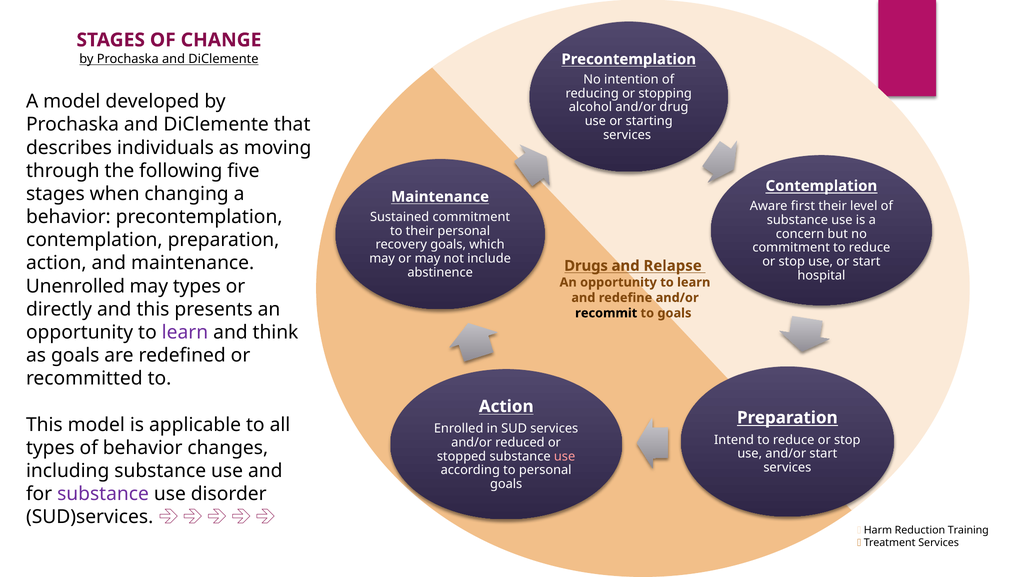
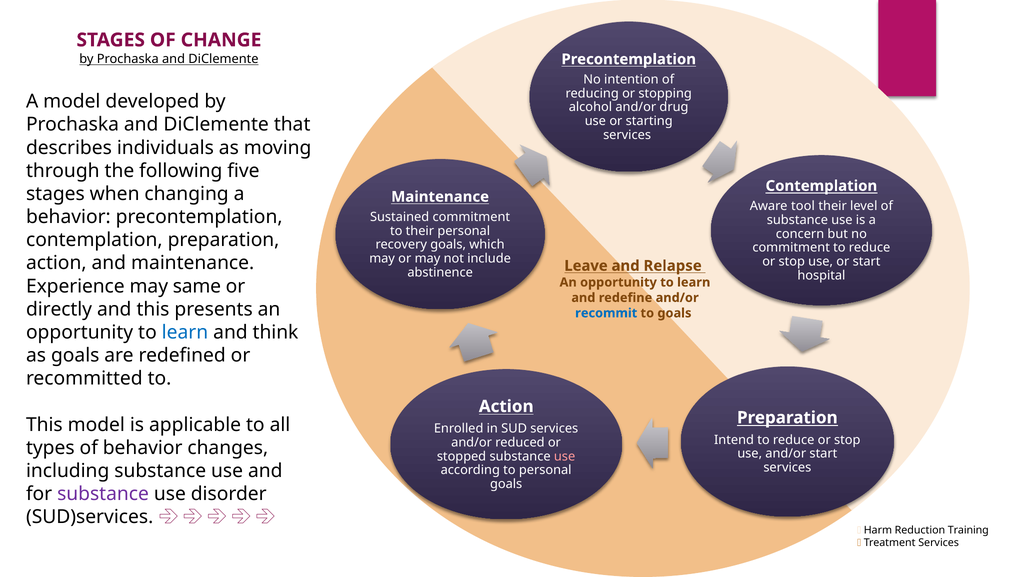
first: first -> tool (803, 206)
Drugs: Drugs -> Leave (586, 266)
Unenrolled: Unenrolled -> Experience (75, 286)
may types: types -> same (197, 286)
recommit colour: black -> blue (606, 313)
learn colour: purple -> blue (185, 332)
